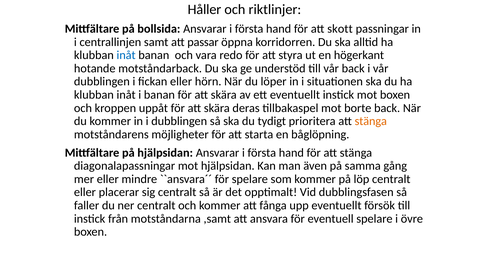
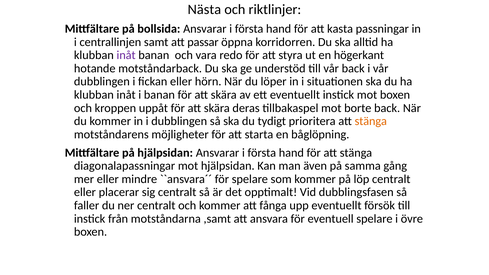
Håller: Håller -> Nästa (204, 9)
skott: skott -> kasta (340, 29)
inåt colour: blue -> purple (126, 55)
